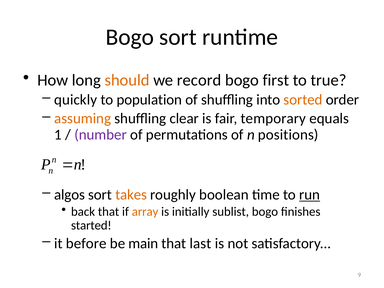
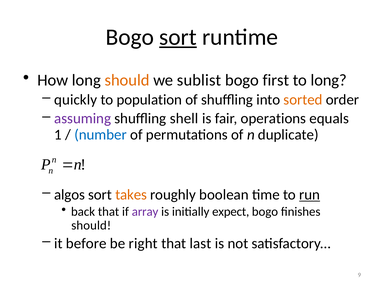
sort underline: none -> present (178, 37)
record: record -> sublist (199, 80)
to true: true -> long (329, 80)
assuming colour: orange -> purple (83, 119)
clear: clear -> shell (184, 119)
temporary: temporary -> operations (273, 119)
number colour: purple -> blue (101, 135)
positions: positions -> duplicate (288, 135)
array colour: orange -> purple (145, 212)
sublist: sublist -> expect (231, 212)
started: started -> should (91, 226)
main: main -> right (143, 243)
